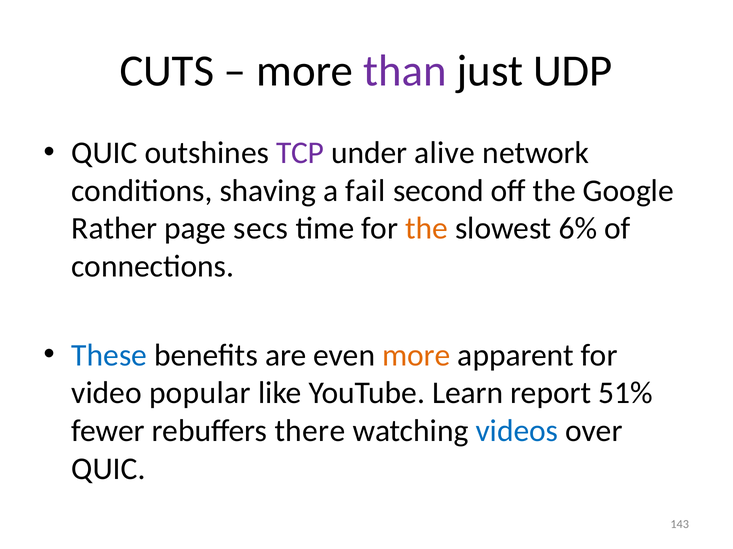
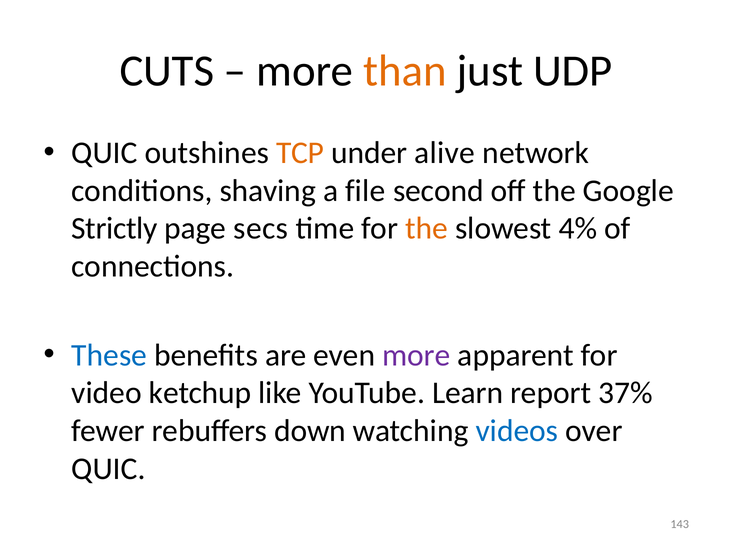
than colour: purple -> orange (405, 71)
TCP colour: purple -> orange (300, 153)
fail: fail -> file (365, 191)
Rather: Rather -> Strictly (114, 229)
6%: 6% -> 4% (578, 229)
more colour: orange -> purple (416, 356)
popular: popular -> ketchup (200, 393)
51%: 51% -> 37% (626, 393)
there: there -> down (310, 431)
